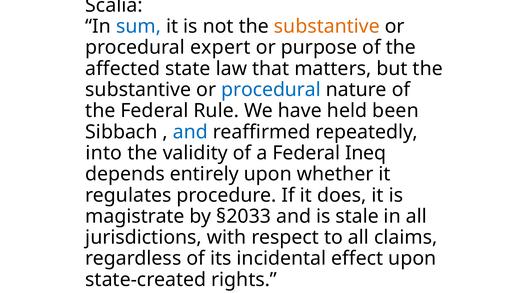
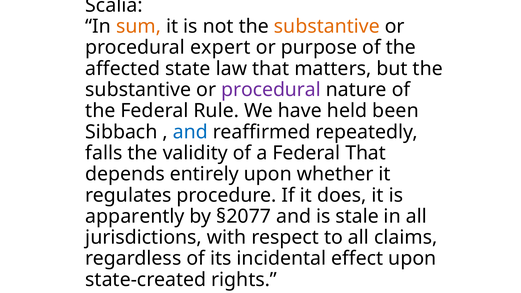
sum colour: blue -> orange (139, 26)
procedural colour: blue -> purple (271, 90)
into: into -> falls (104, 153)
Federal Ineq: Ineq -> That (366, 153)
magistrate: magistrate -> apparently (135, 216)
§2033: §2033 -> §2077 (244, 216)
